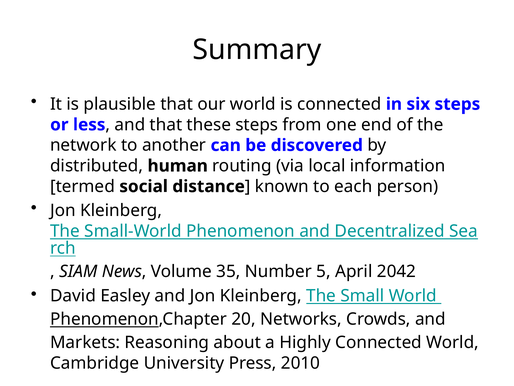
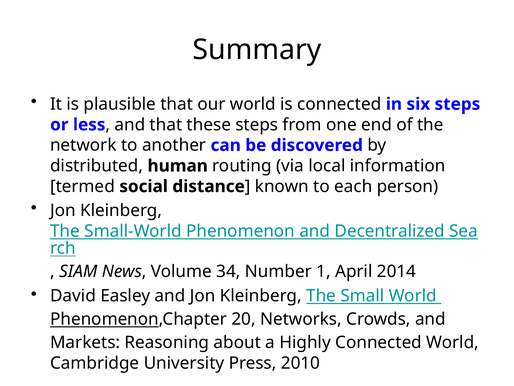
35: 35 -> 34 (228, 271)
5: 5 -> 1 (323, 271)
2042: 2042 -> 2014 (397, 271)
